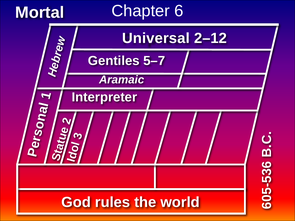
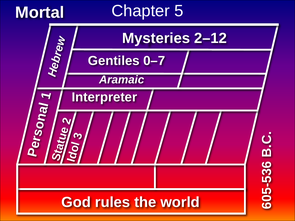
Chapter 6: 6 -> 5 (179, 11)
Universal: Universal -> Mysteries (156, 38)
5–7: 5–7 -> 0–7 (154, 61)
